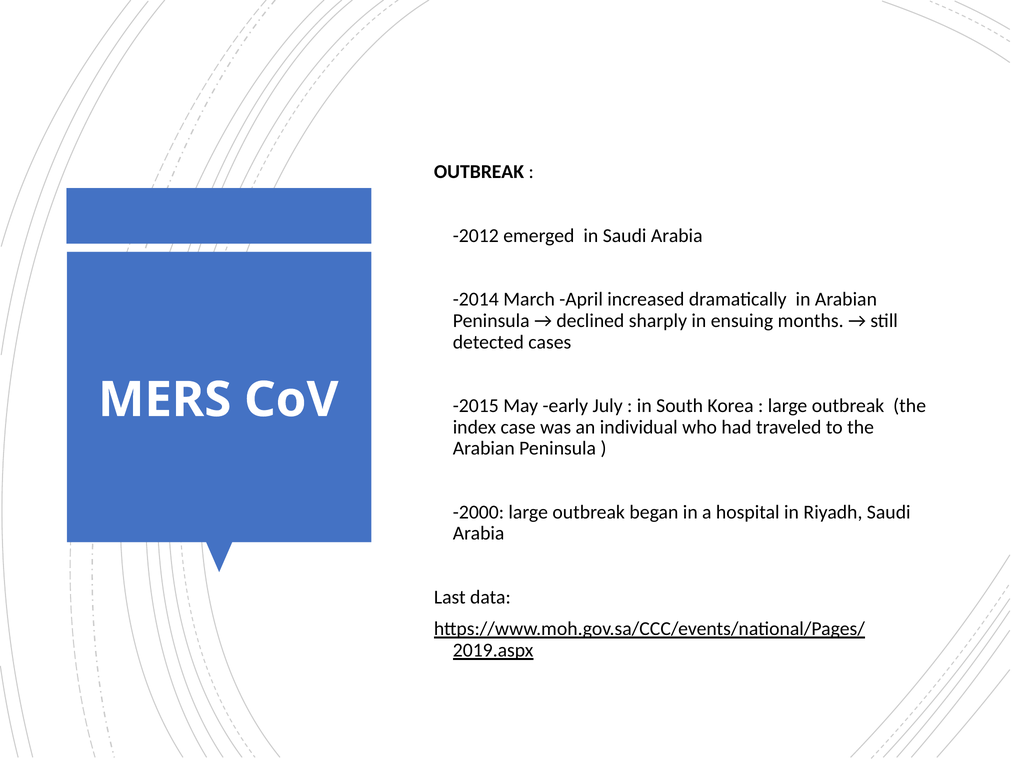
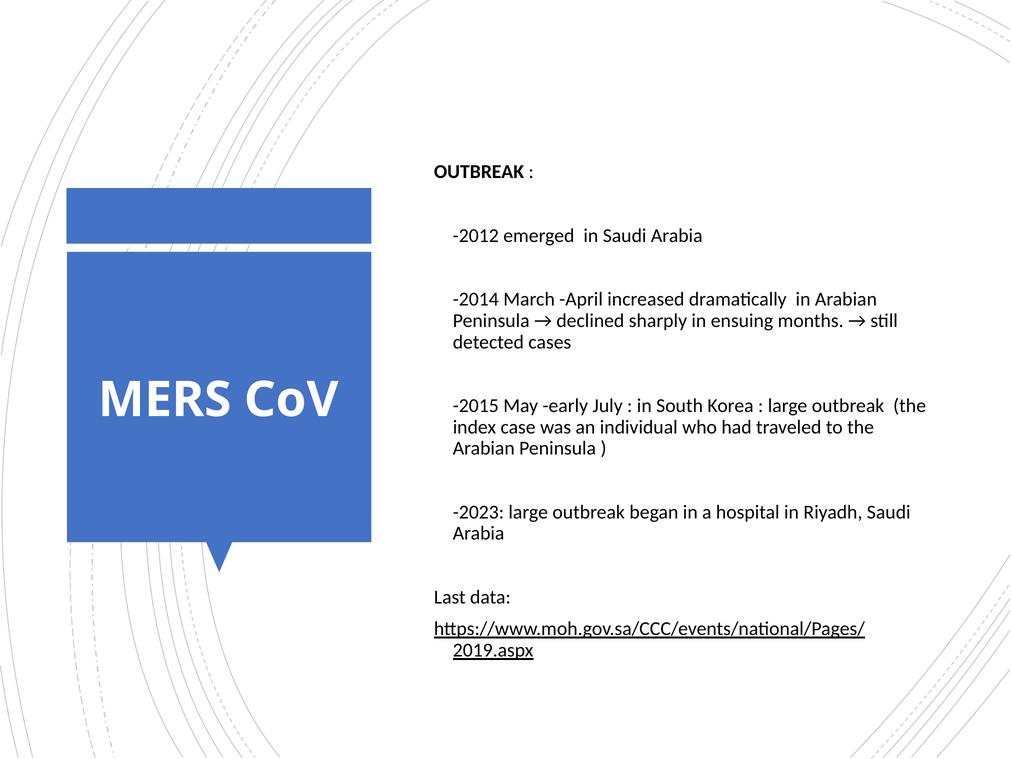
-2000: -2000 -> -2023 (478, 512)
